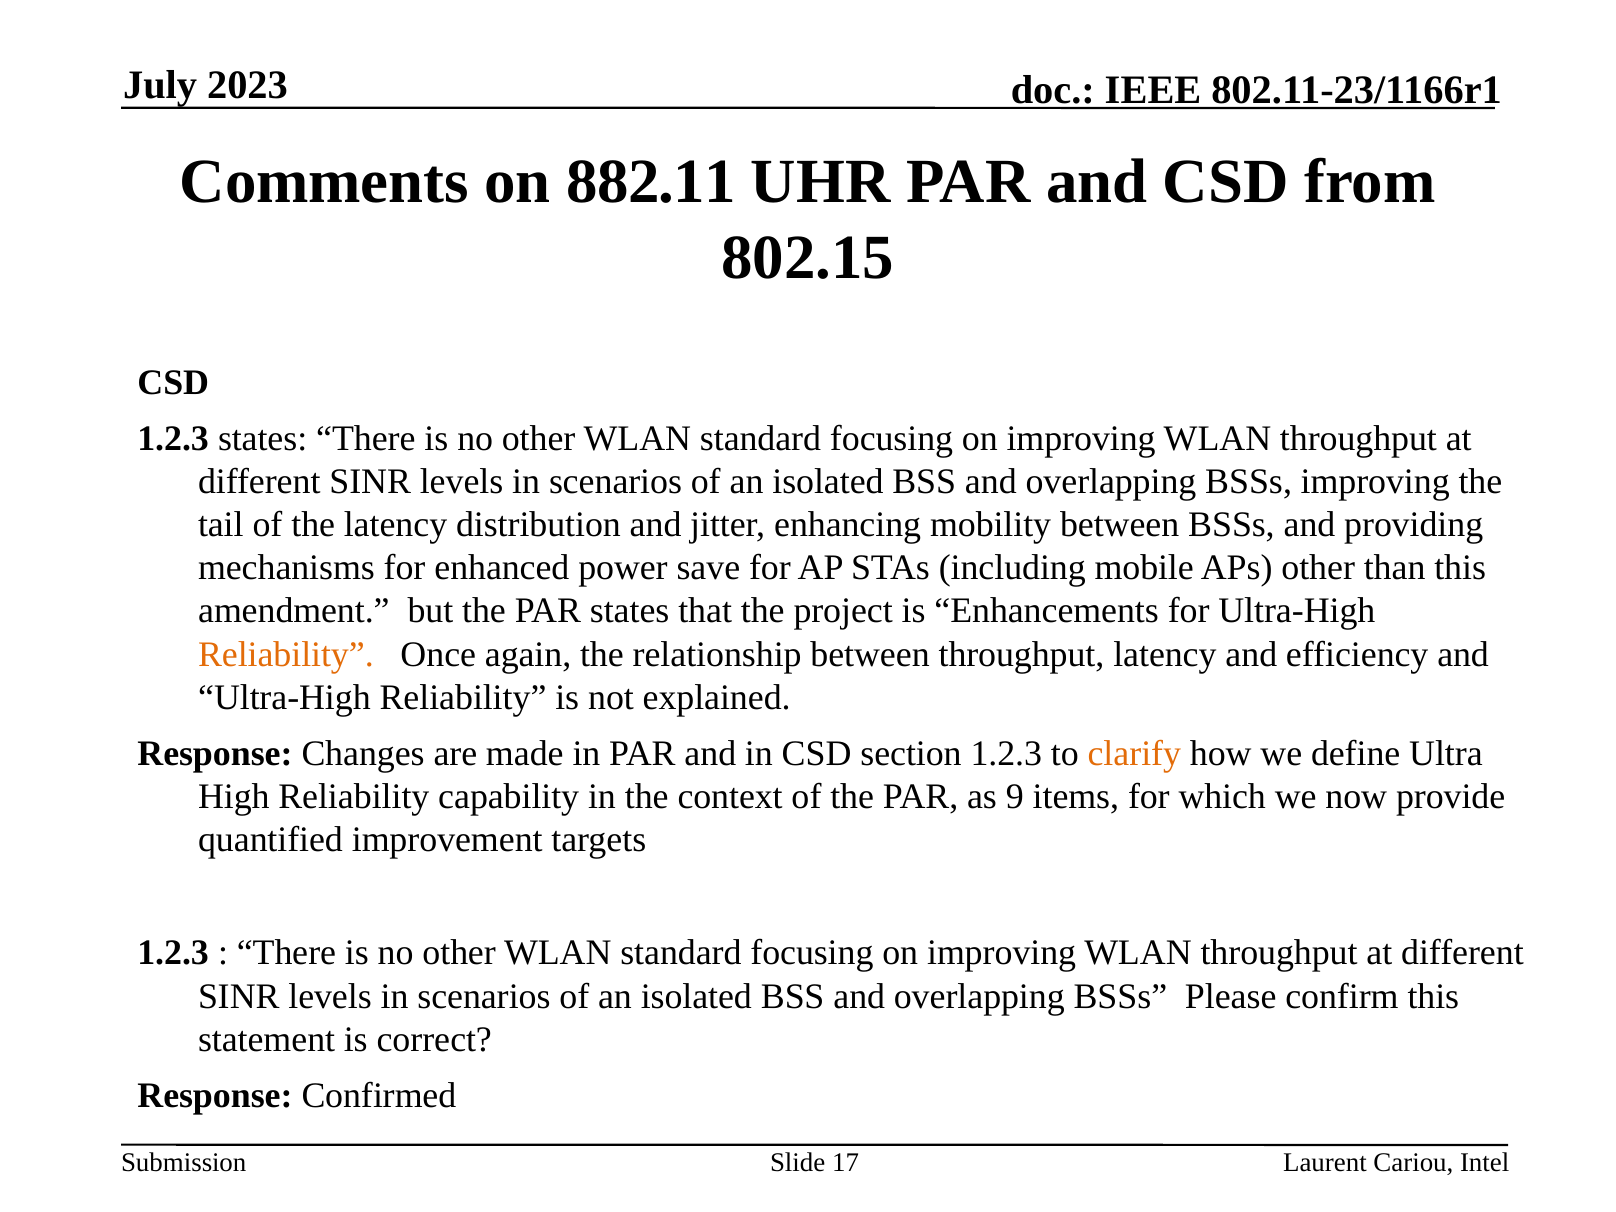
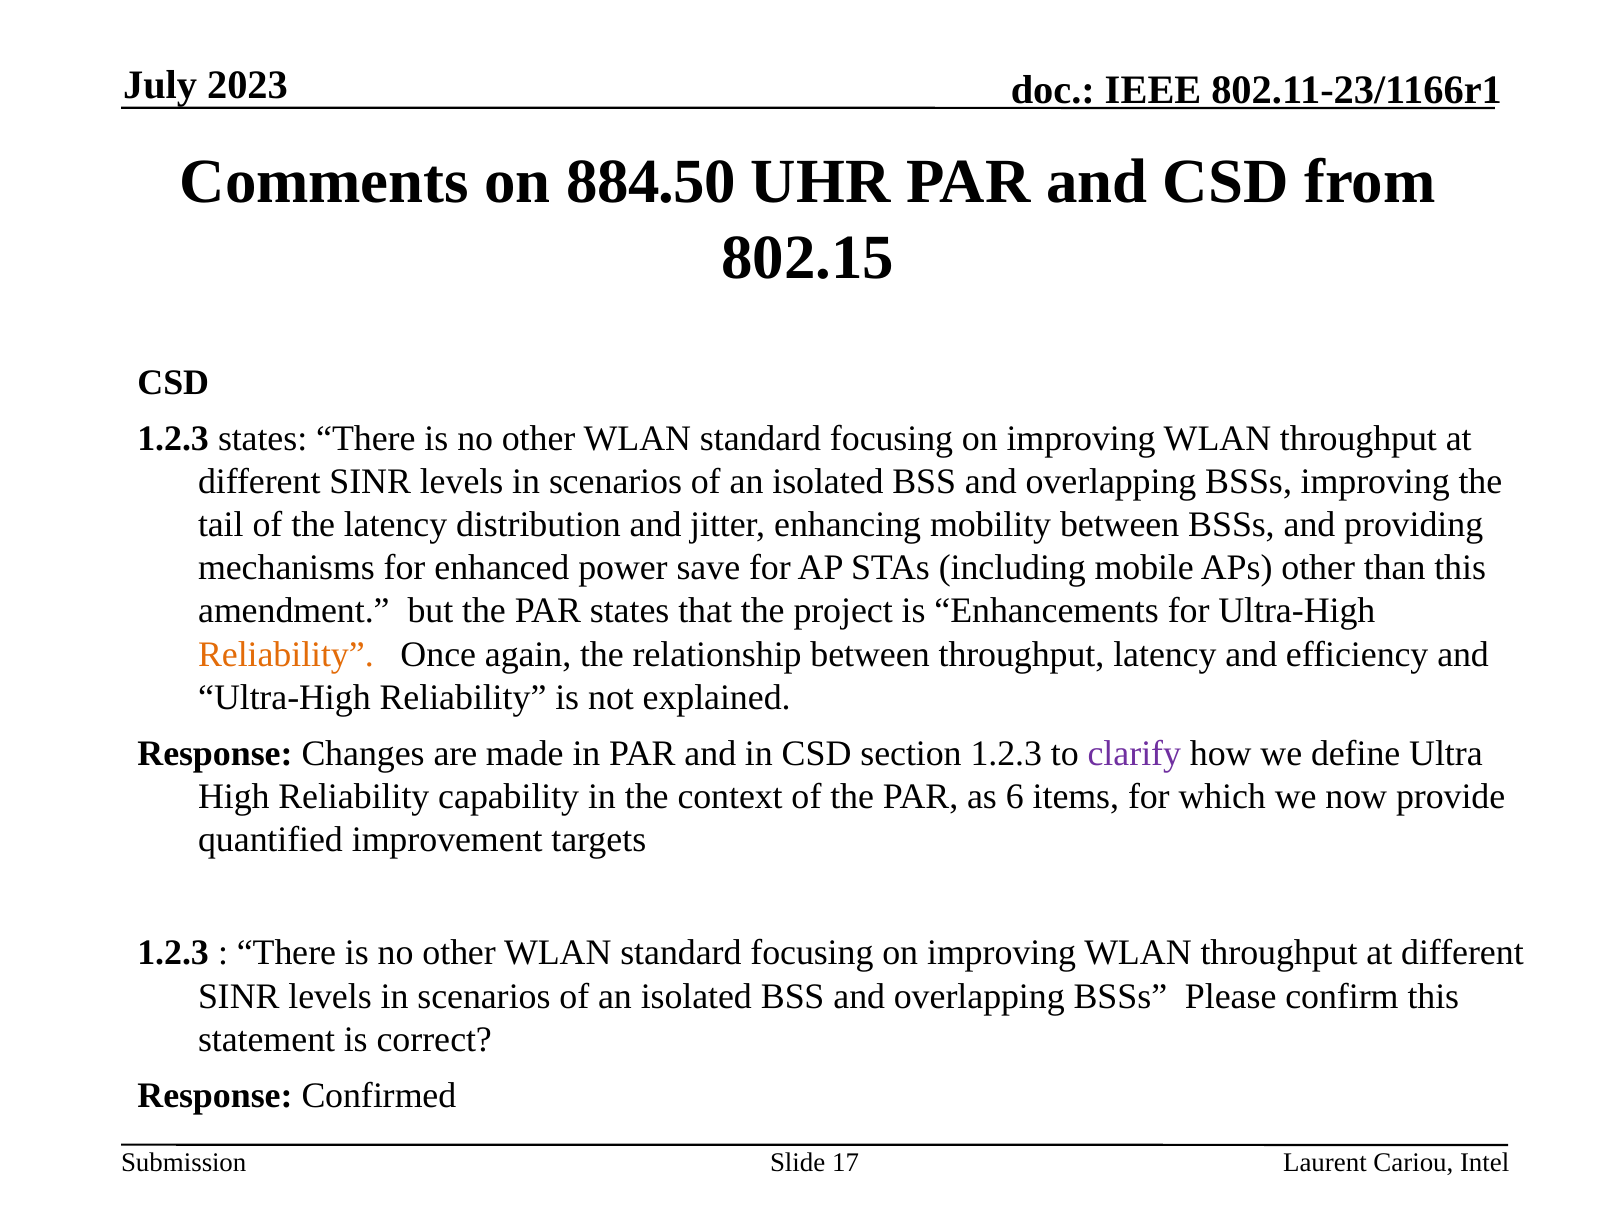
882.11: 882.11 -> 884.50 (651, 182)
clarify colour: orange -> purple (1134, 754)
9: 9 -> 6 (1015, 797)
